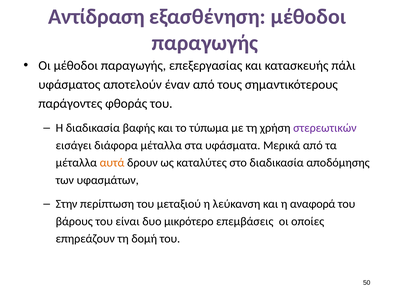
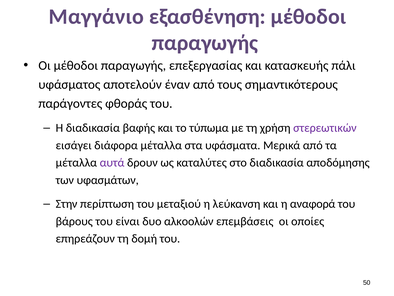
Αντίδραση: Αντίδραση -> Μαγγάνιο (96, 17)
αυτά colour: orange -> purple (112, 162)
μικρότερο: μικρότερο -> αλκοολών (189, 221)
